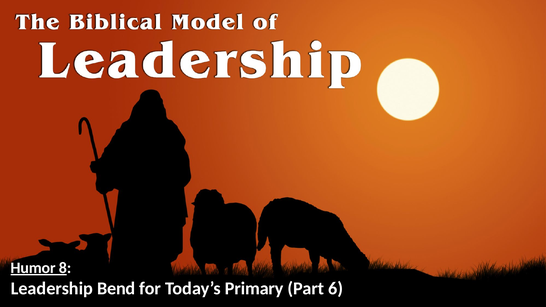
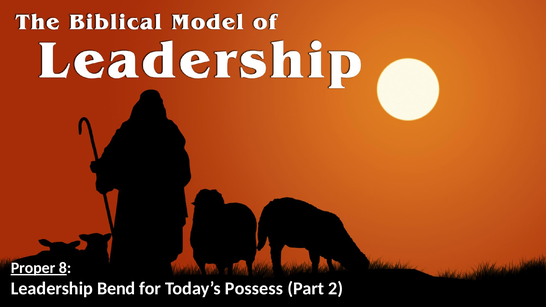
Humor: Humor -> Proper (33, 268)
Primary: Primary -> Possess (254, 289)
6: 6 -> 2 (336, 289)
